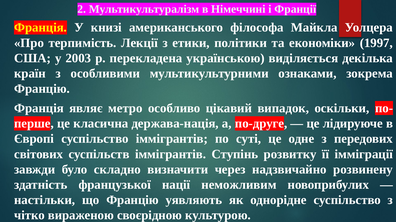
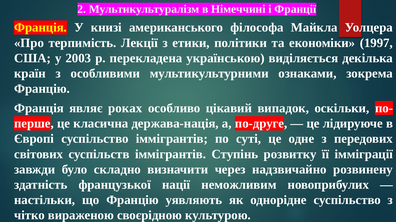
метро: метро -> роках (125, 109)
